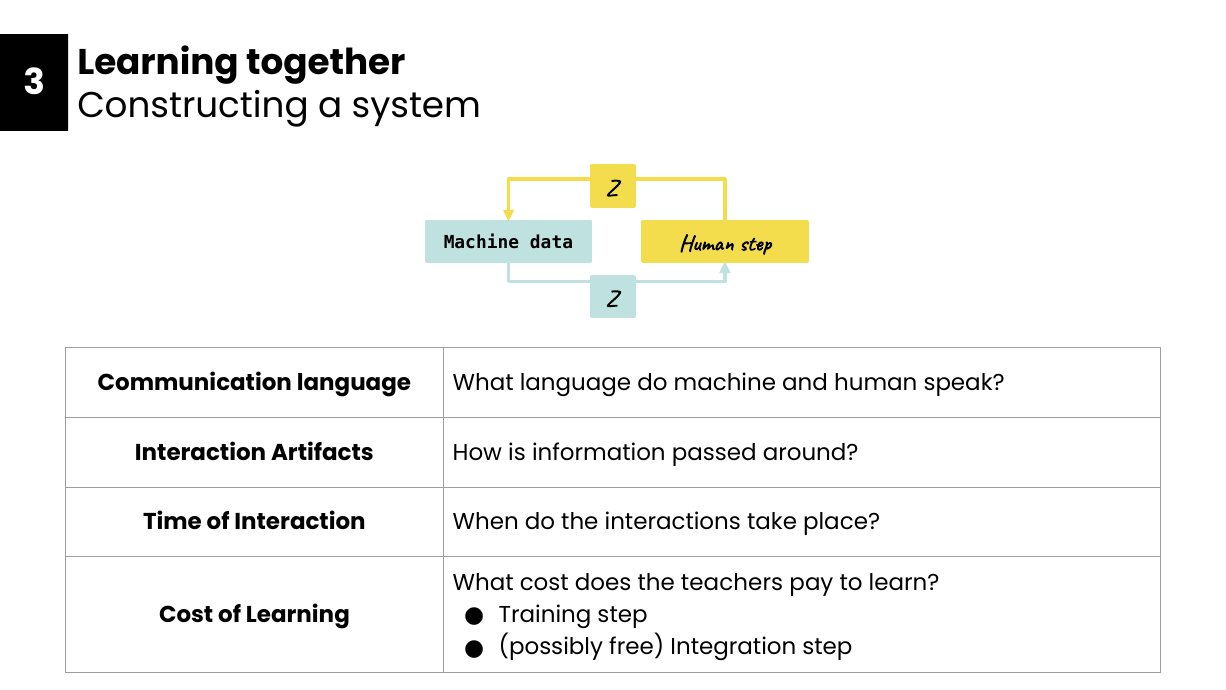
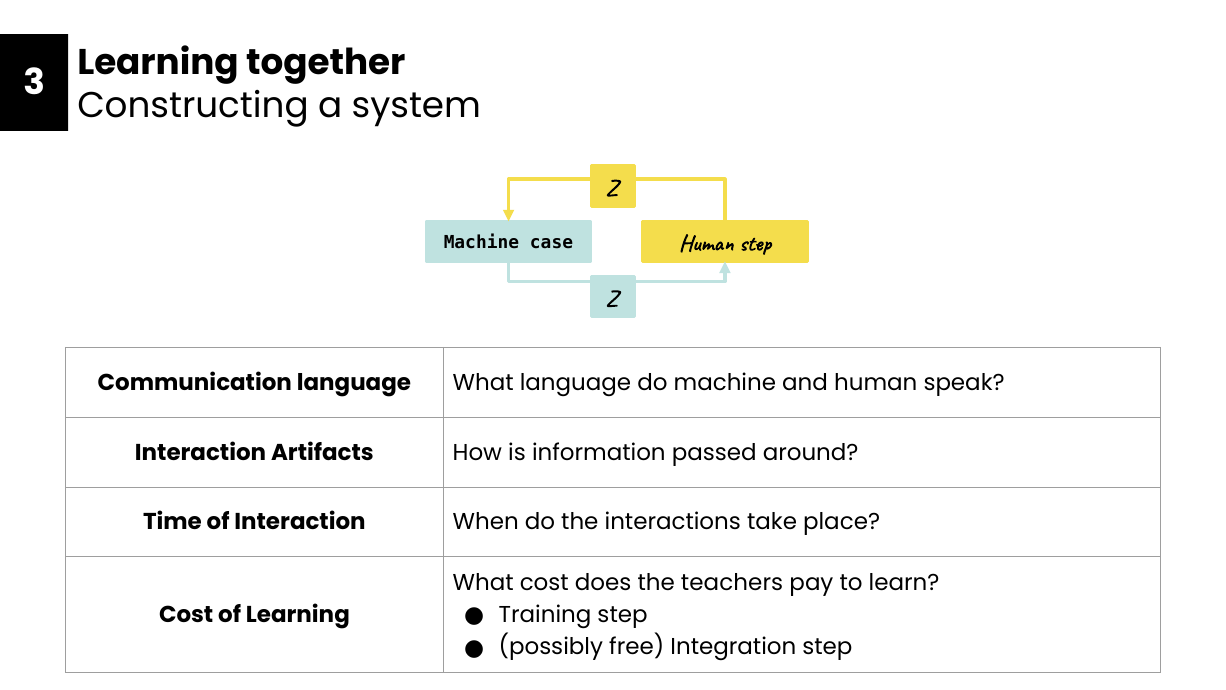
data: data -> case (552, 243)
